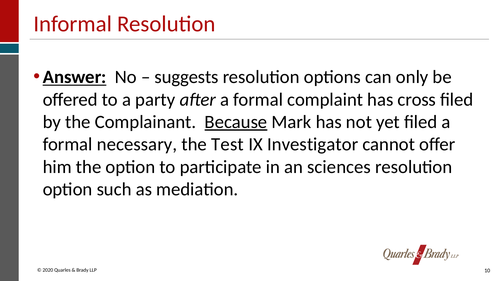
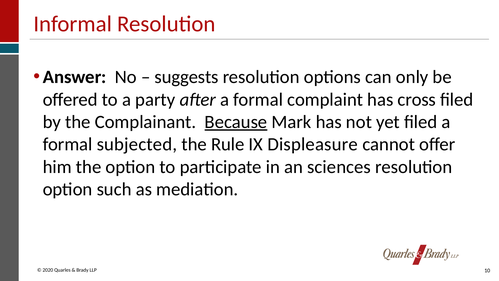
Answer underline: present -> none (75, 77)
necessary: necessary -> subjected (137, 144)
Test: Test -> Rule (228, 144)
Investigator: Investigator -> Displeasure (313, 144)
